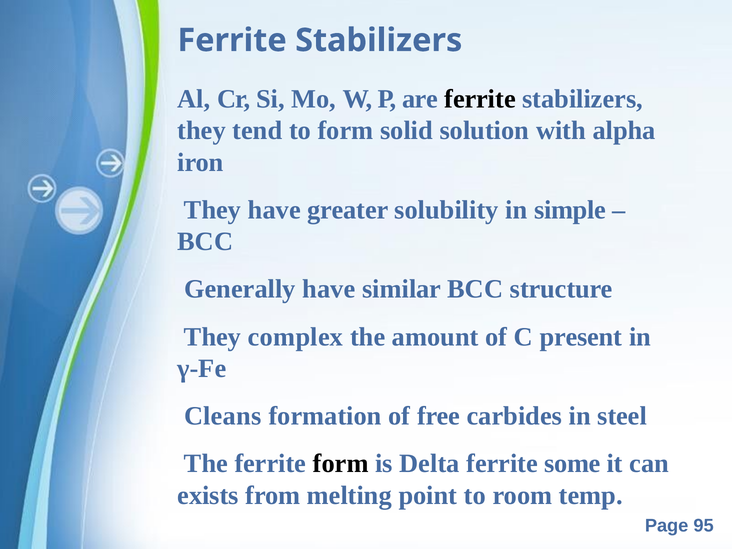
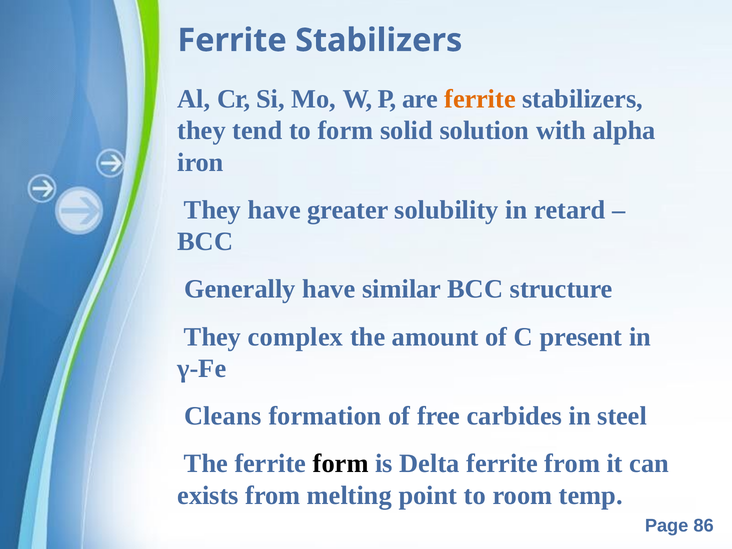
ferrite colour: black -> orange (480, 99)
simple: simple -> retard (570, 210)
ferrite some: some -> from (572, 464)
95: 95 -> 86 (704, 526)
